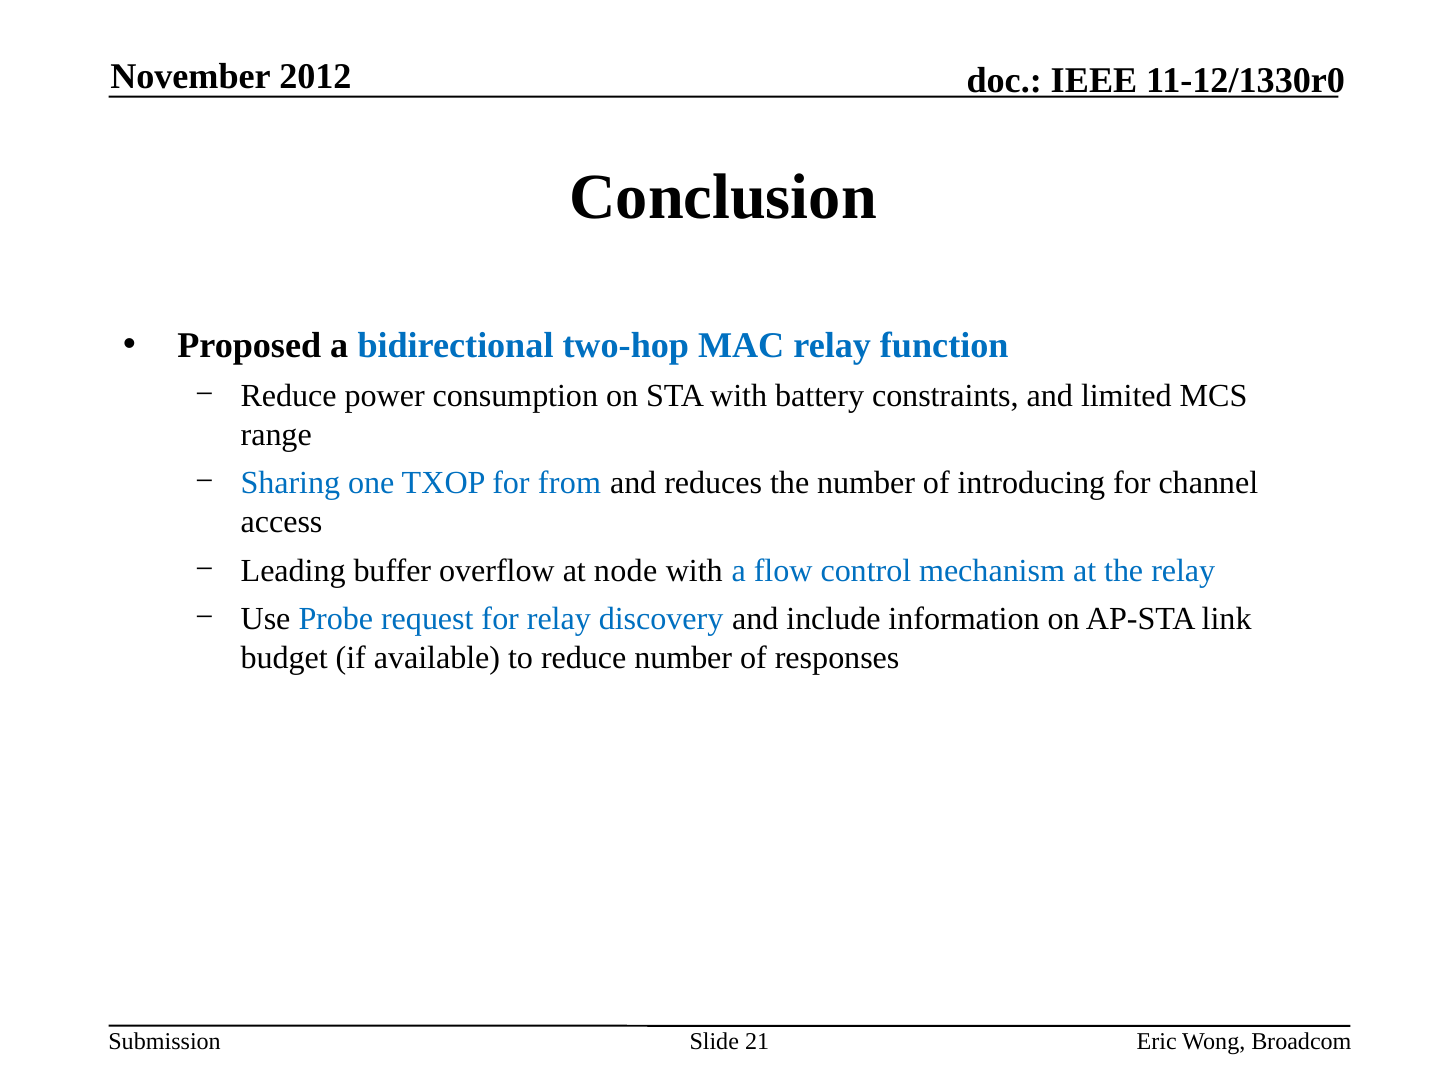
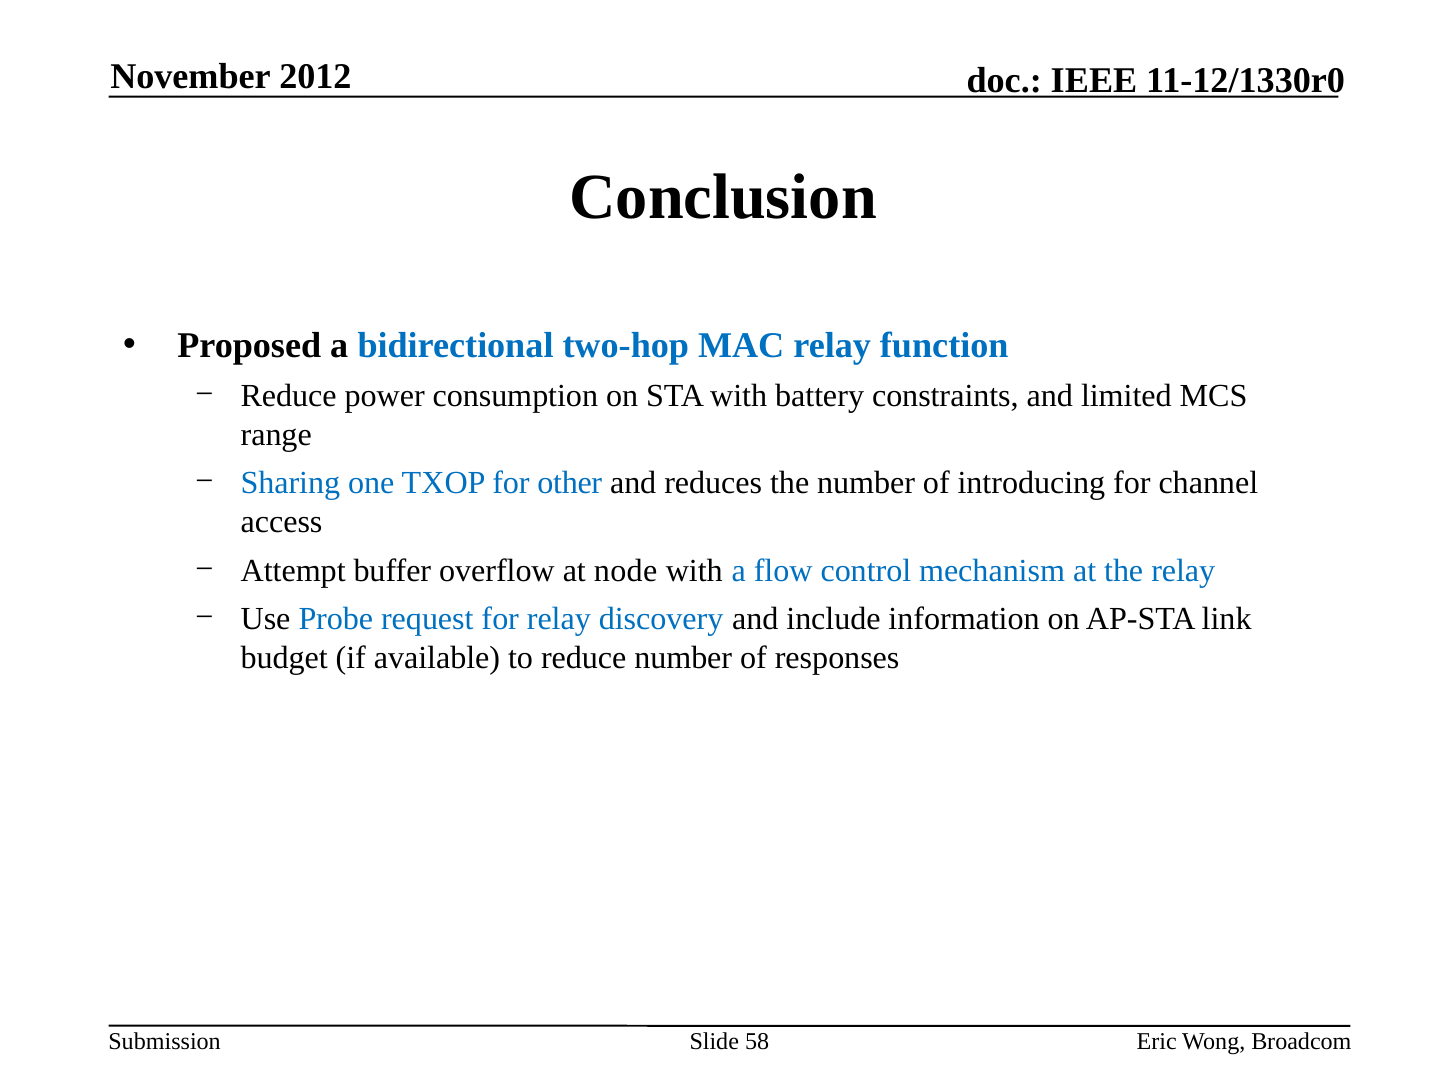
from: from -> other (570, 483)
Leading: Leading -> Attempt (293, 570)
21: 21 -> 58 (757, 1041)
